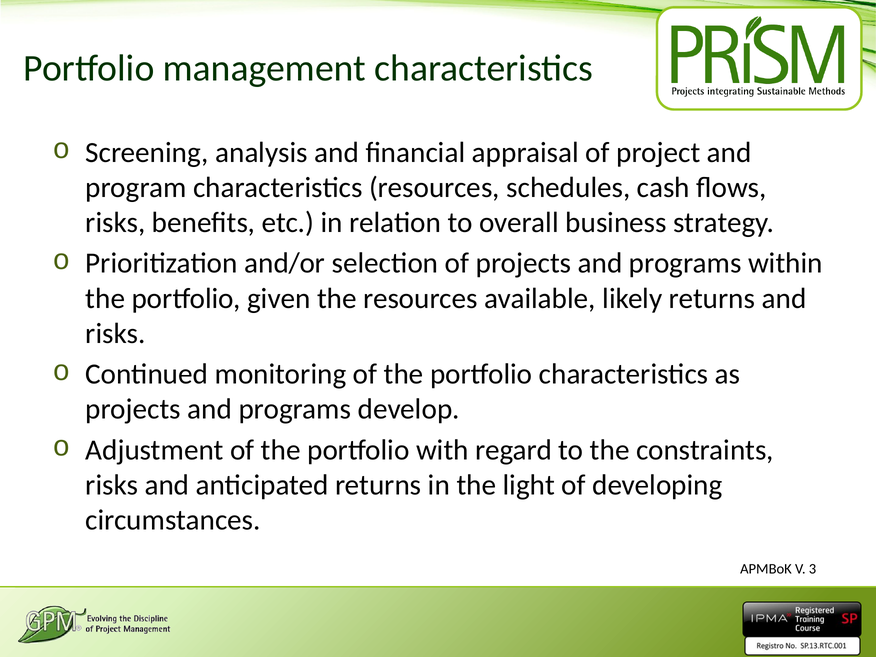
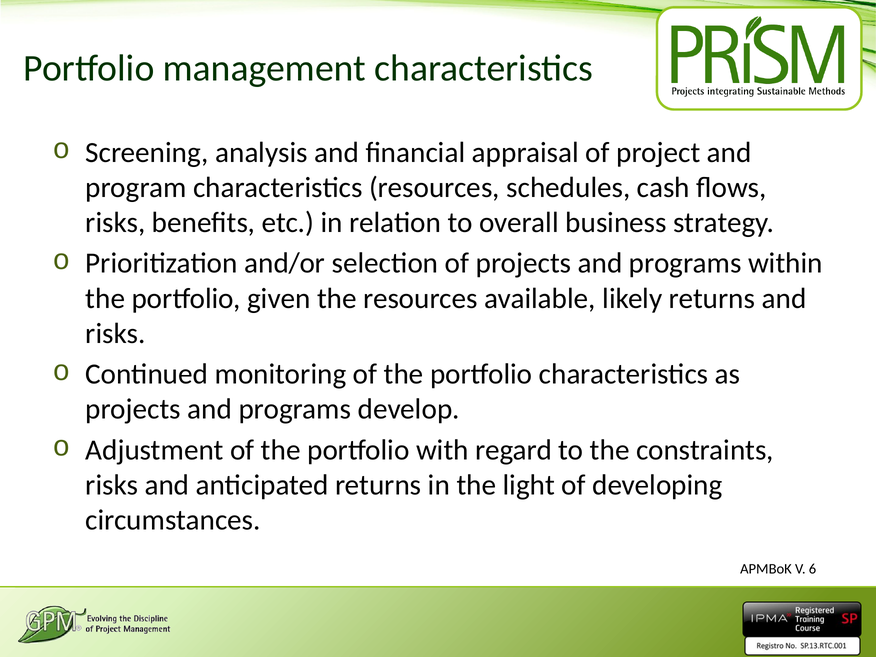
3: 3 -> 6 (813, 569)
